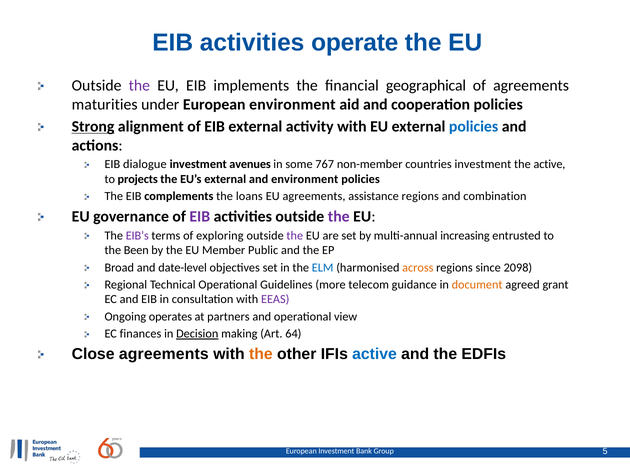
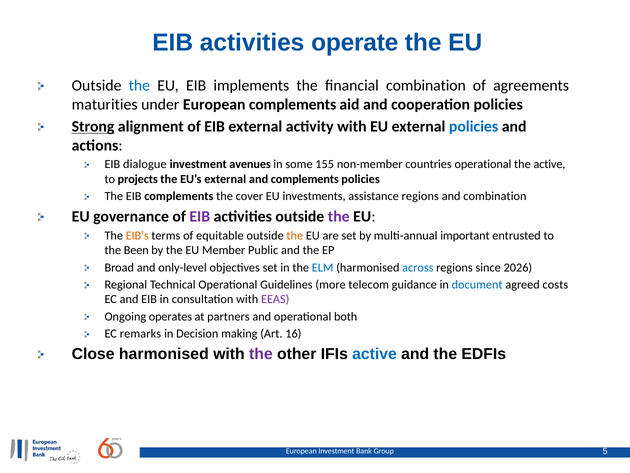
the colour: purple -> blue (139, 85)
financial geographical: geographical -> combination (426, 85)
European environment: environment -> complements (293, 104)
767: 767 -> 155 (325, 164)
countries investment: investment -> operational (483, 164)
and environment: environment -> complements (305, 179)
loans: loans -> cover (249, 196)
EU agreements: agreements -> investments (314, 196)
EIB’s colour: purple -> orange (137, 235)
exploring: exploring -> equitable (220, 235)
the colour: purple -> orange (295, 235)
increasing: increasing -> important (465, 235)
date-level: date-level -> only-level (183, 267)
across colour: orange -> blue (418, 267)
2098: 2098 -> 2026 (518, 267)
document colour: orange -> blue (477, 284)
grant: grant -> costs (555, 284)
view: view -> both (346, 316)
finances: finances -> remarks (140, 333)
Decision underline: present -> none (197, 333)
64: 64 -> 16 (293, 333)
Close agreements: agreements -> harmonised (164, 354)
the colour: orange -> purple (261, 354)
